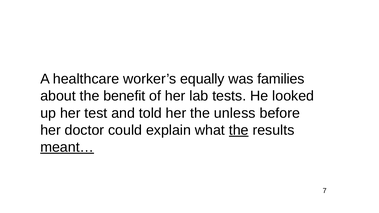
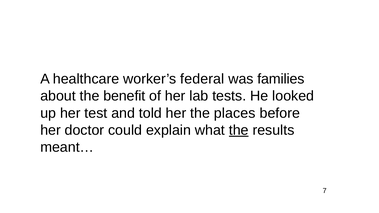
equally: equally -> federal (202, 79)
unless: unless -> places (235, 113)
meant… underline: present -> none (67, 147)
